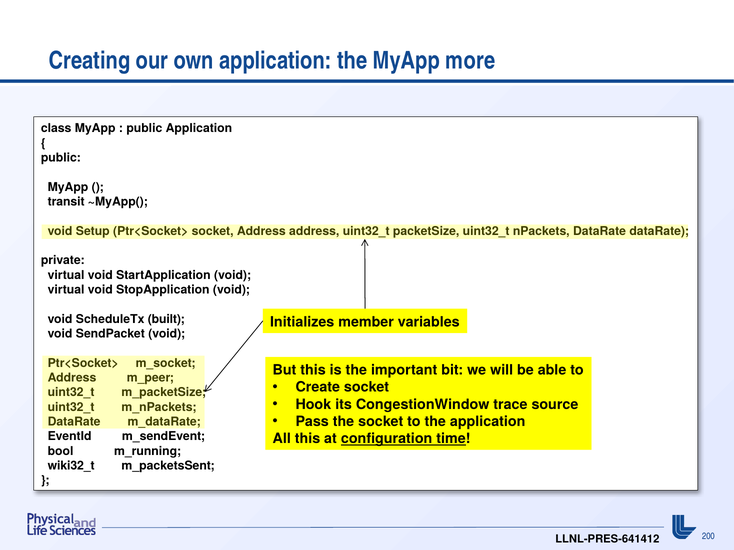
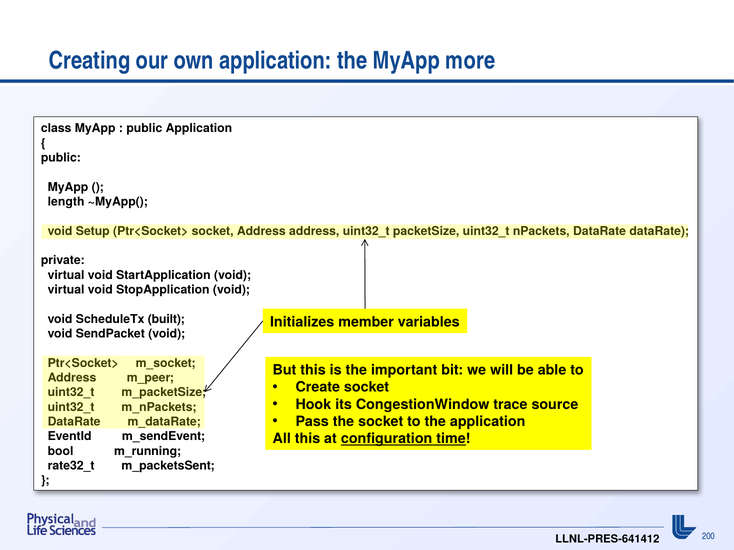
transit: transit -> length (66, 202)
wiki32_t: wiki32_t -> rate32_t (71, 466)
